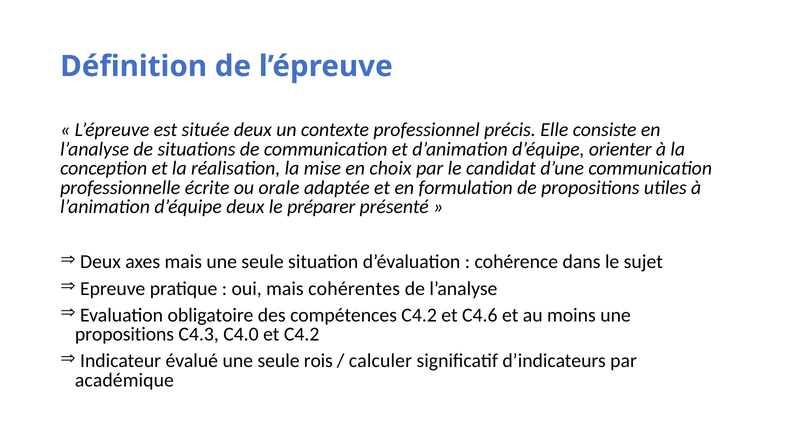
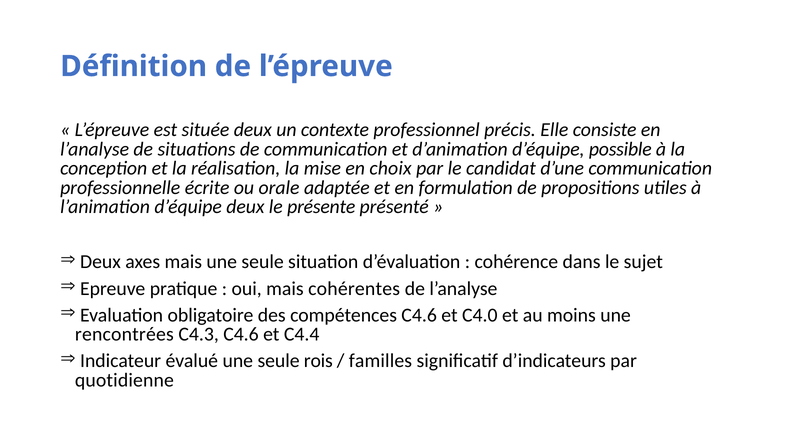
orienter: orienter -> possible (620, 149)
préparer: préparer -> présente (321, 207)
compétences C4.2: C4.2 -> C4.6 (419, 315)
C4.6: C4.6 -> C4.0 (480, 315)
propositions: propositions -> rencontrées (124, 334)
C4.3 C4.0: C4.0 -> C4.6 (241, 334)
et C4.2: C4.2 -> C4.4 (302, 334)
calculer: calculer -> familles (380, 361)
académique: académique -> quotidienne (124, 380)
